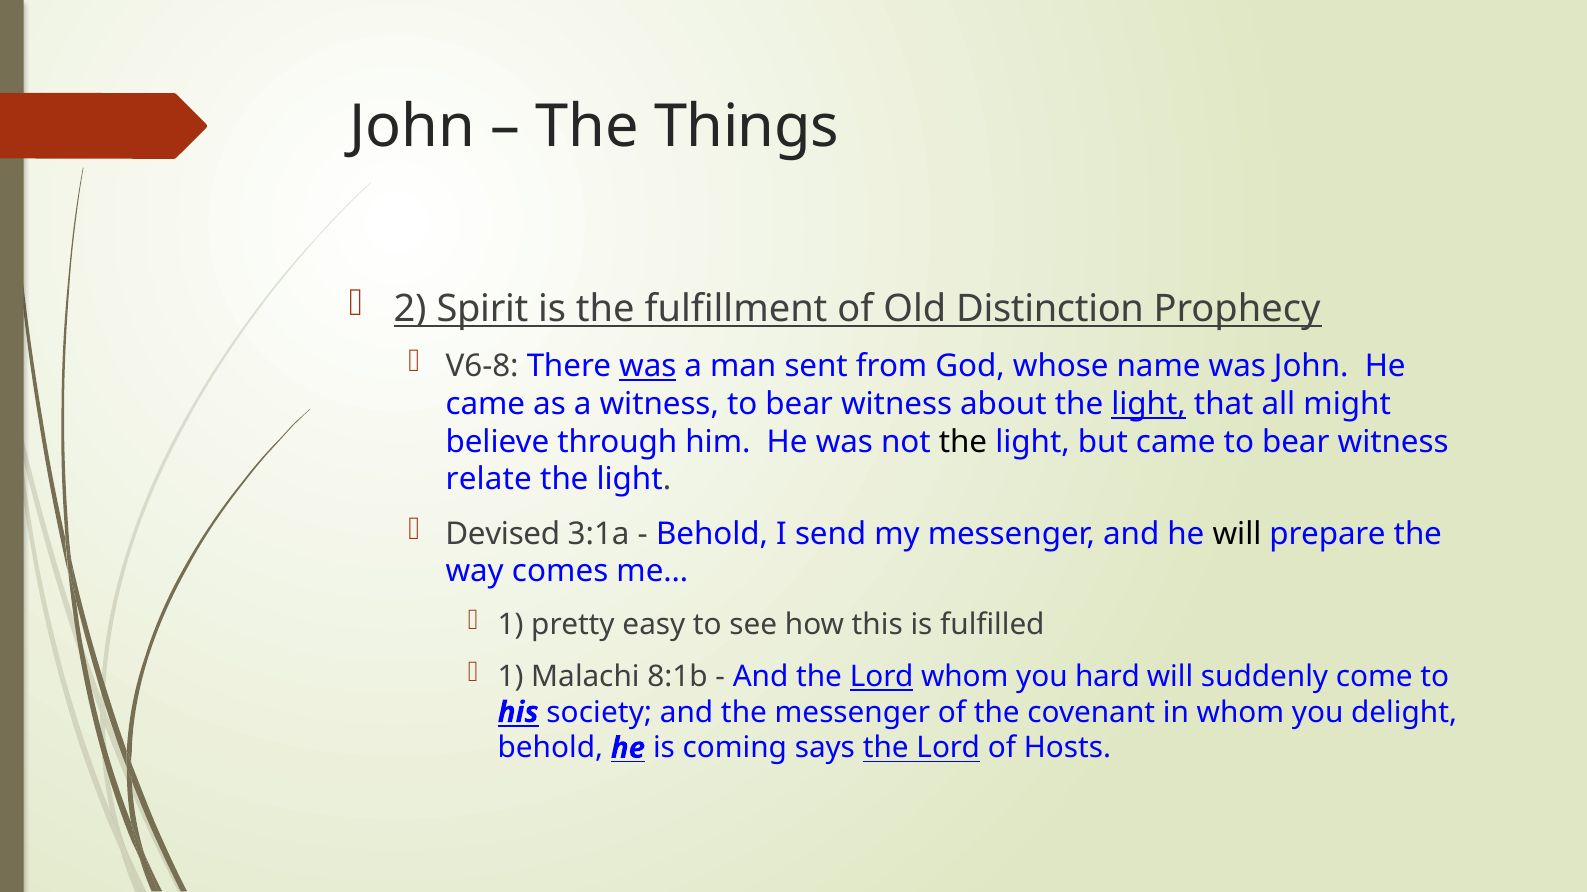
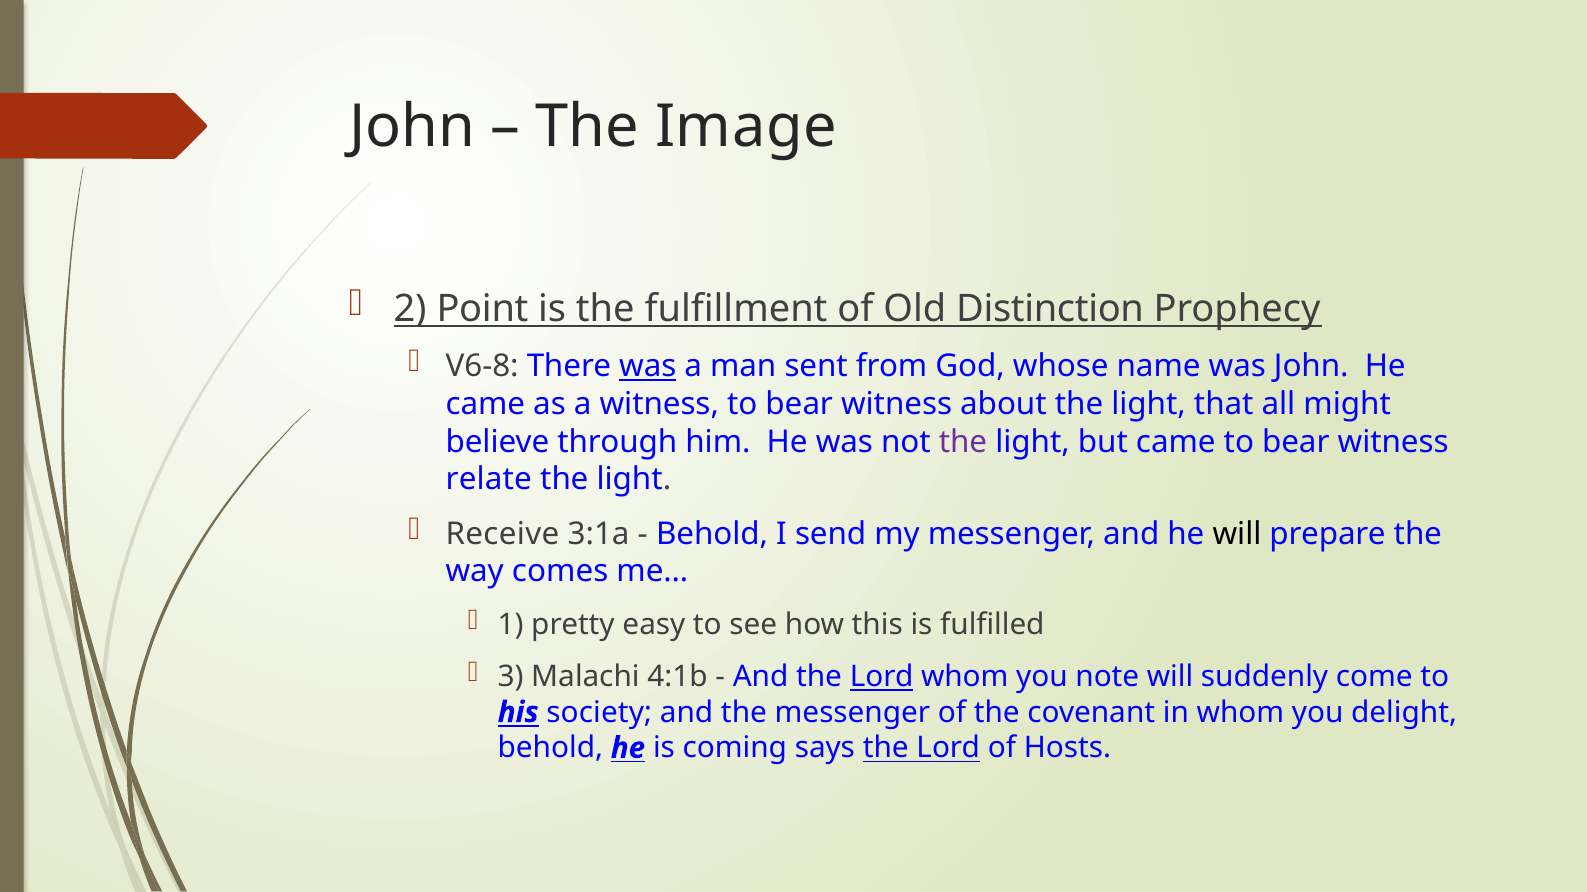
Things: Things -> Image (746, 127)
Spirit: Spirit -> Point (482, 309)
light underline: present -> none (1149, 405)
the colour: black -> purple (963, 442)
Devised: Devised -> Receive (502, 534)
1: 1 -> 3 (511, 677)
8:1b: 8:1b -> 4:1b (678, 677)
hard: hard -> note (1107, 677)
